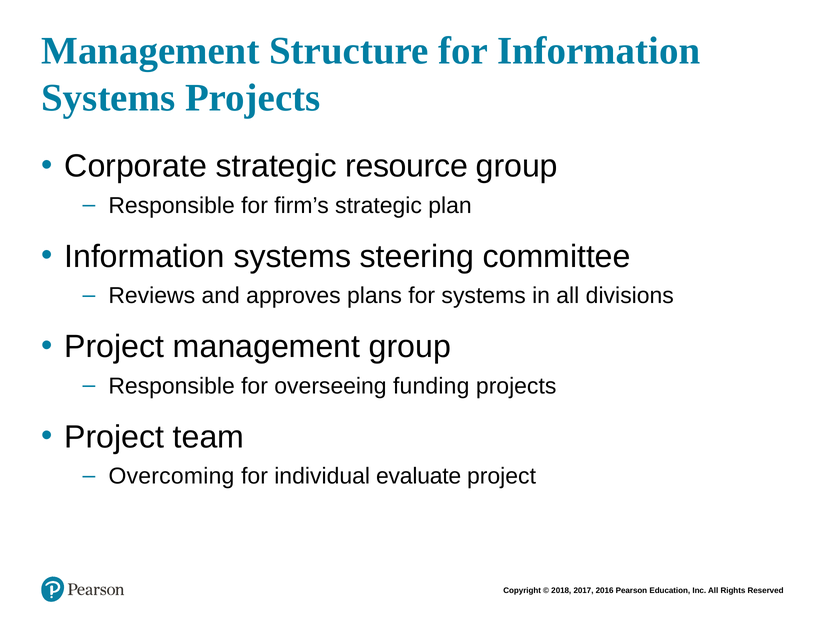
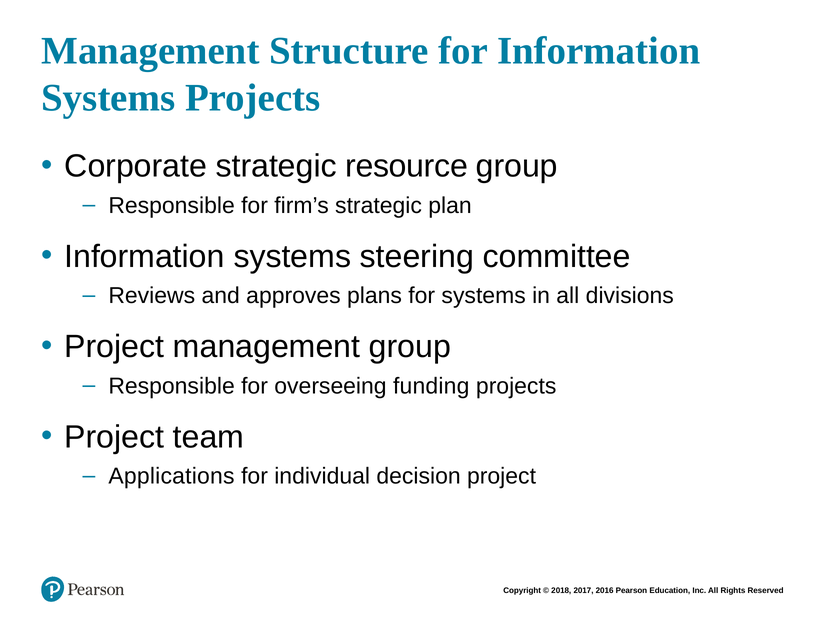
Overcoming: Overcoming -> Applications (171, 476)
evaluate: evaluate -> decision (419, 476)
